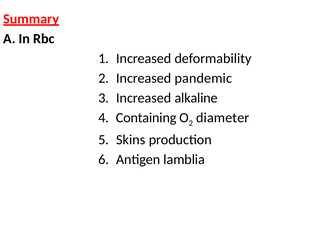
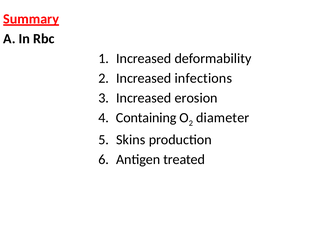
pandemic: pandemic -> infections (203, 78)
alkaline: alkaline -> erosion (196, 98)
lamblia: lamblia -> treated (184, 159)
